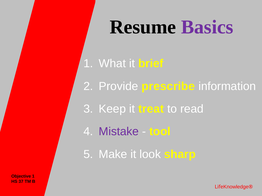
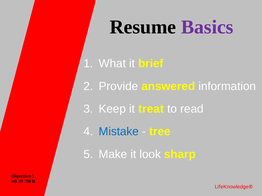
prescribe: prescribe -> answered (168, 86)
Mistake colour: purple -> blue (119, 132)
tool: tool -> tree (160, 132)
